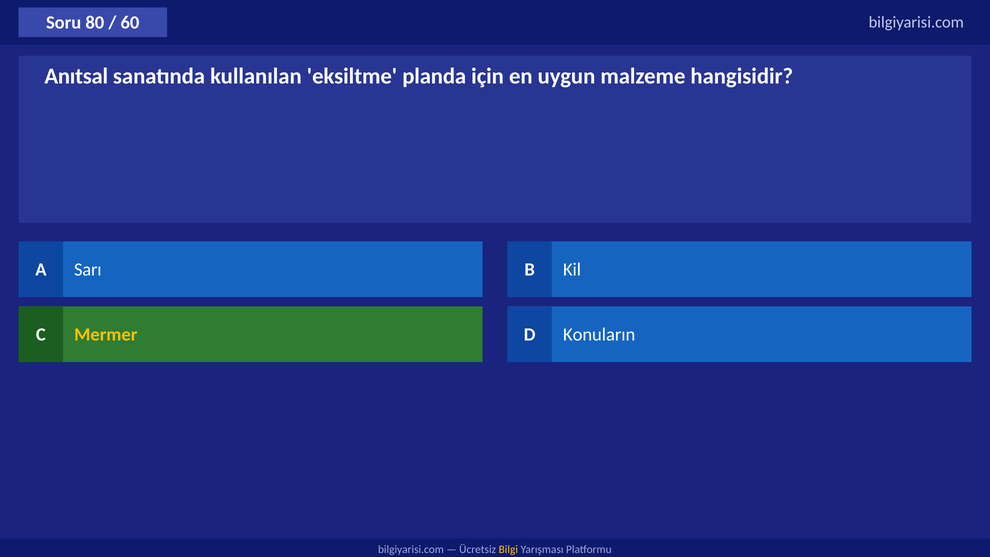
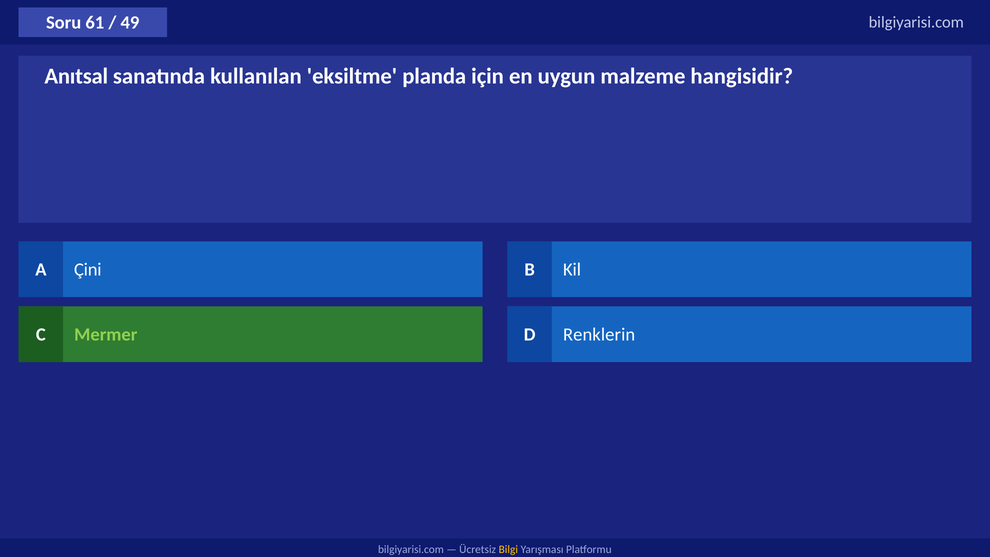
80: 80 -> 61 (95, 23)
60: 60 -> 49 (130, 23)
Sarı: Sarı -> Çini (88, 269)
Mermer colour: yellow -> light green (106, 334)
Konuların: Konuların -> Renklerin (599, 334)
